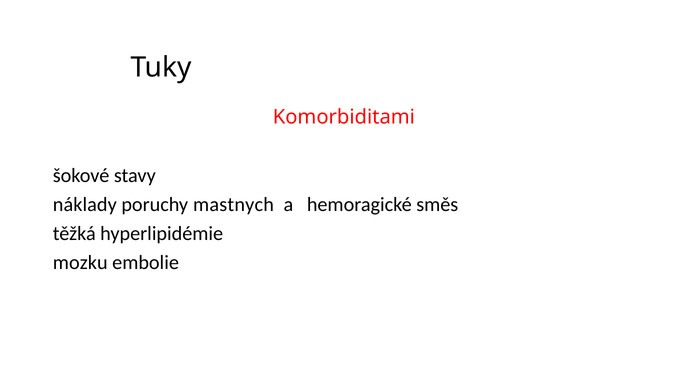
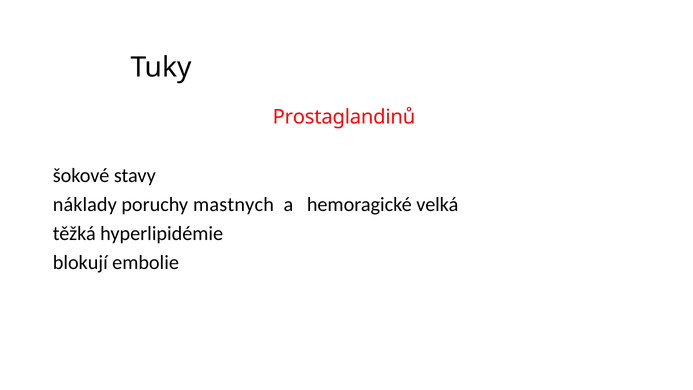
Komorbiditami: Komorbiditami -> Prostaglandinů (344, 117)
směs: směs -> velká (437, 204)
mozku: mozku -> blokují (80, 262)
